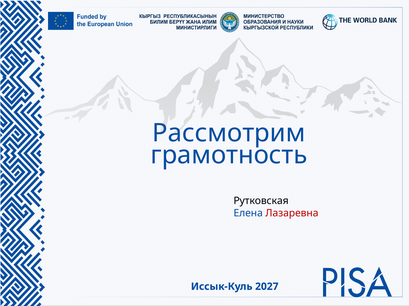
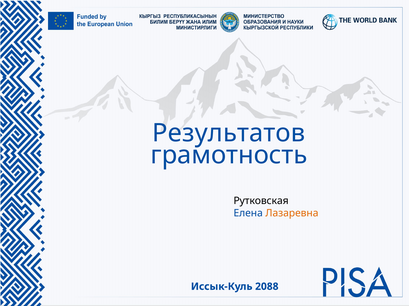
Рассмотрим: Рассмотрим -> Результатов (229, 133)
Лазаревна colour: red -> orange (292, 214)
2027: 2027 -> 2088 (267, 287)
